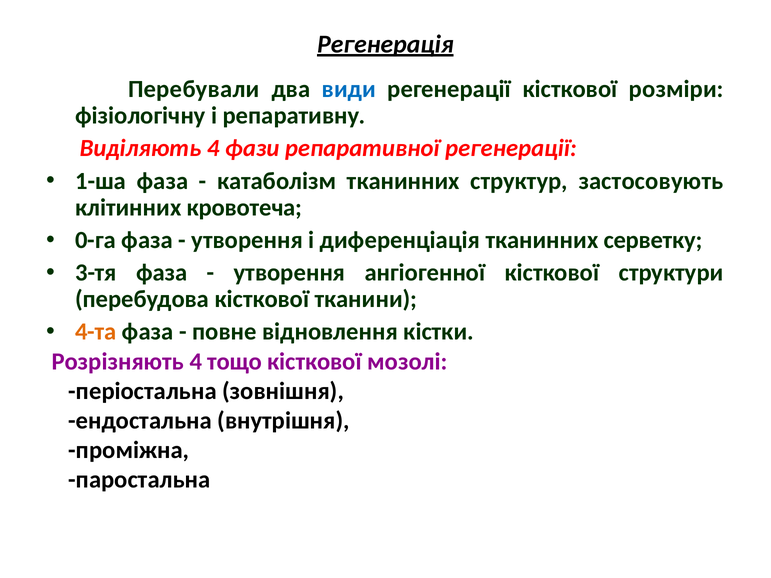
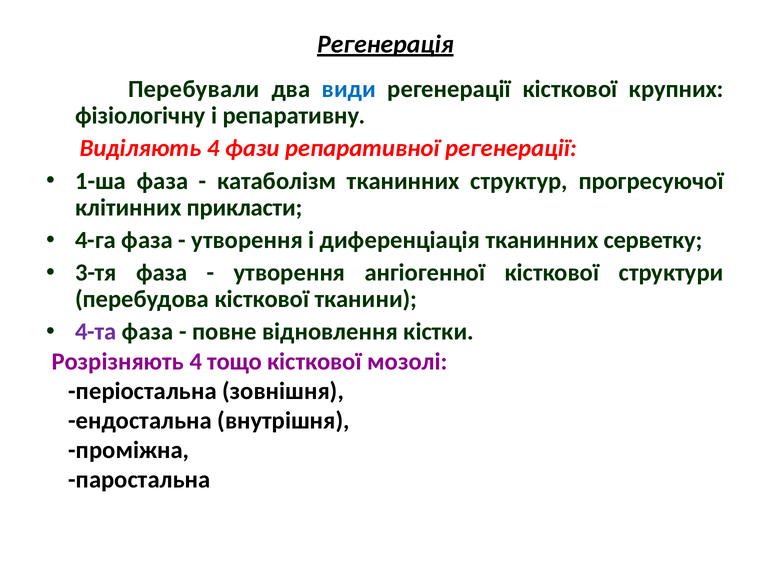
розміри: розміри -> крупних (676, 89)
застосовують: застосовують -> прогресуючої (651, 181)
кровотеча: кровотеча -> прикласти (245, 208)
0-га: 0-га -> 4-га (95, 240)
4-та colour: orange -> purple (96, 332)
